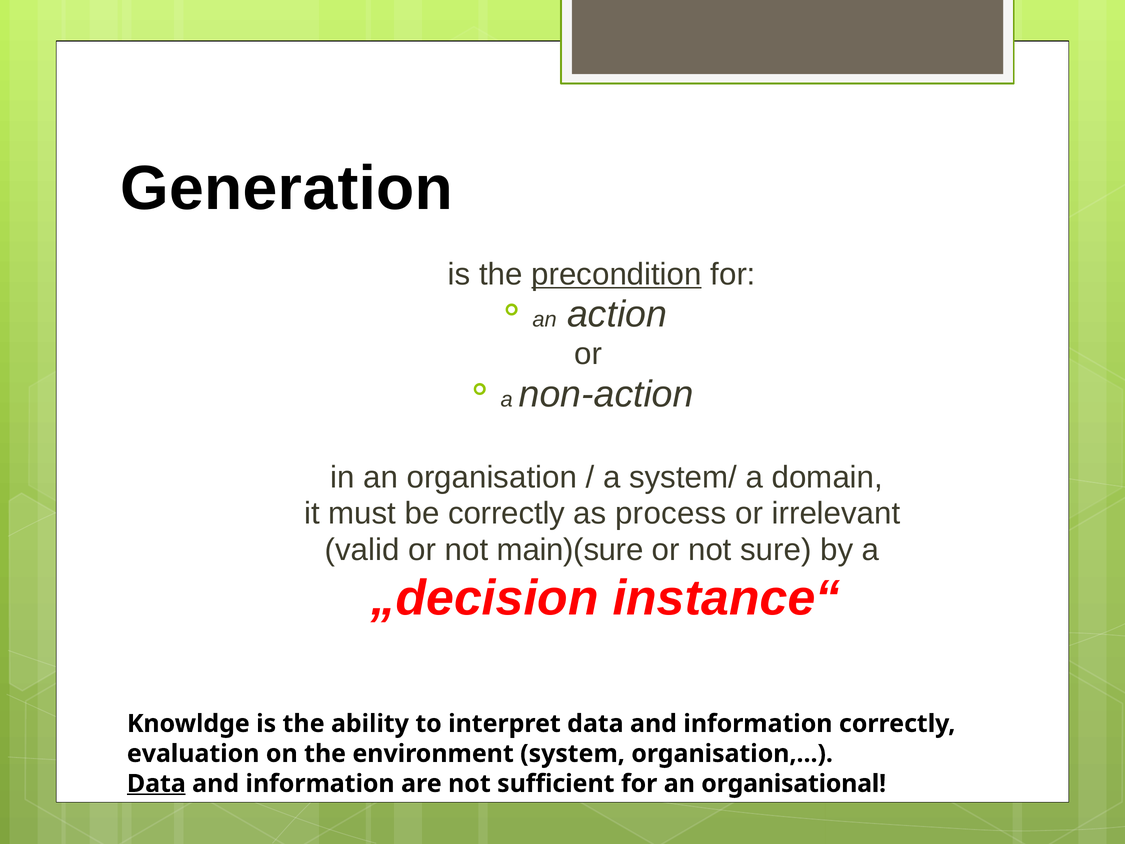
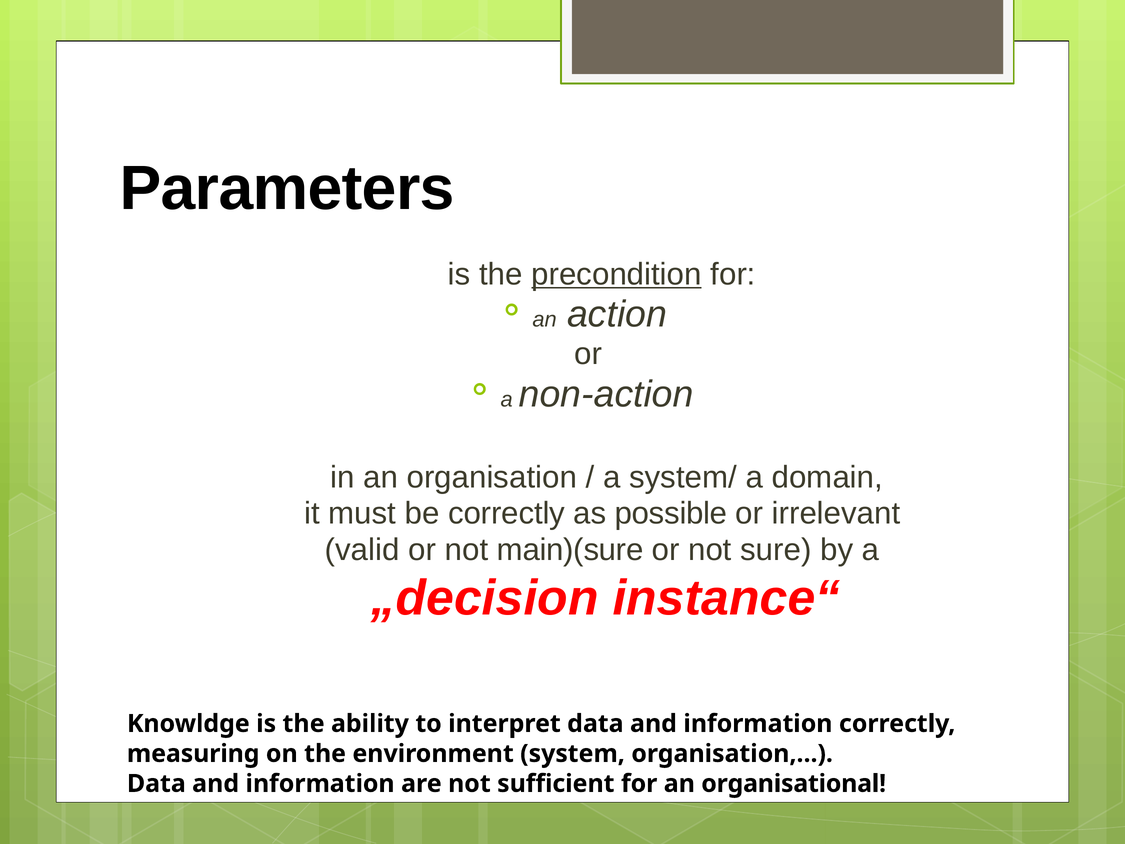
Generation: Generation -> Parameters (287, 188)
process: process -> possible (671, 514)
evaluation: evaluation -> measuring (193, 753)
Data underline: present -> none (156, 783)
